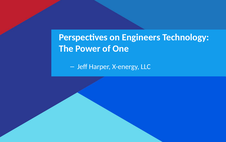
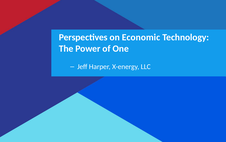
Engineers: Engineers -> Economic (141, 37)
